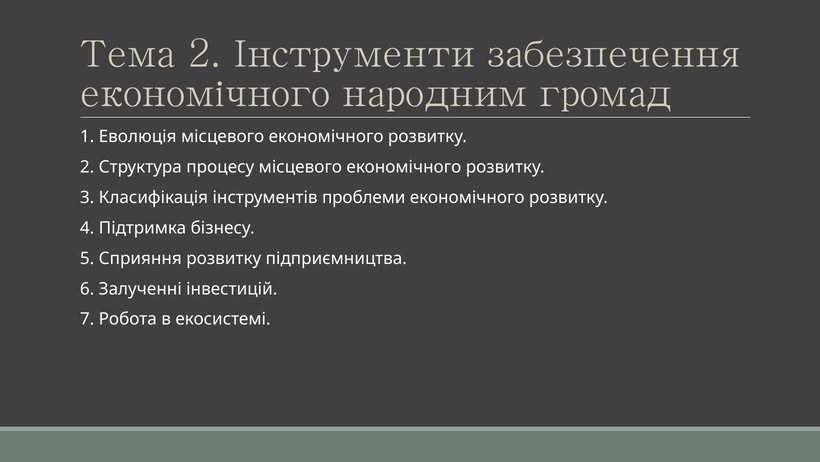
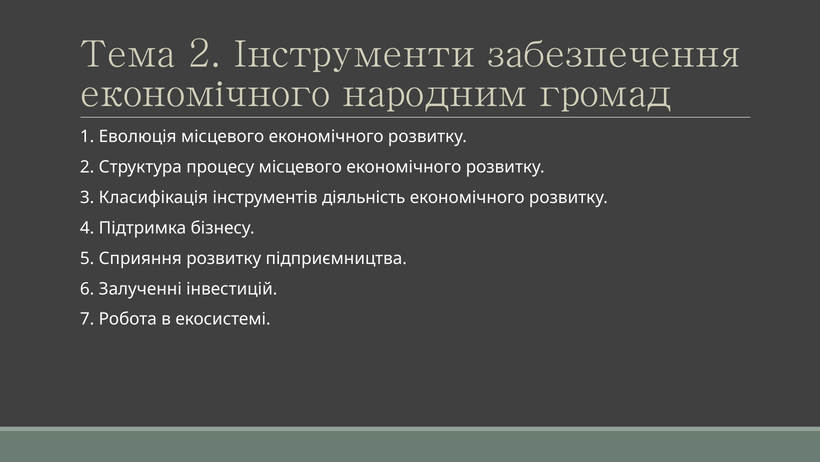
проблеми: проблеми -> діяльність (364, 197)
